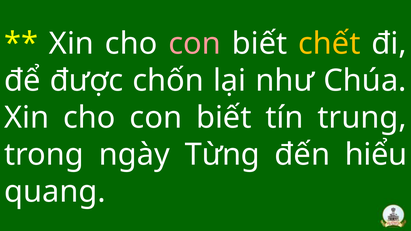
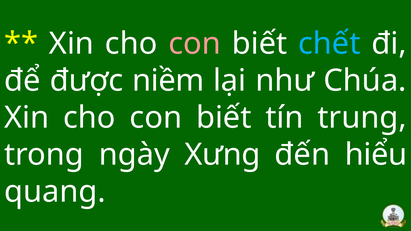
chết colour: yellow -> light blue (329, 44)
chốn: chốn -> niềm (168, 81)
Từng: Từng -> Xưng (222, 155)
